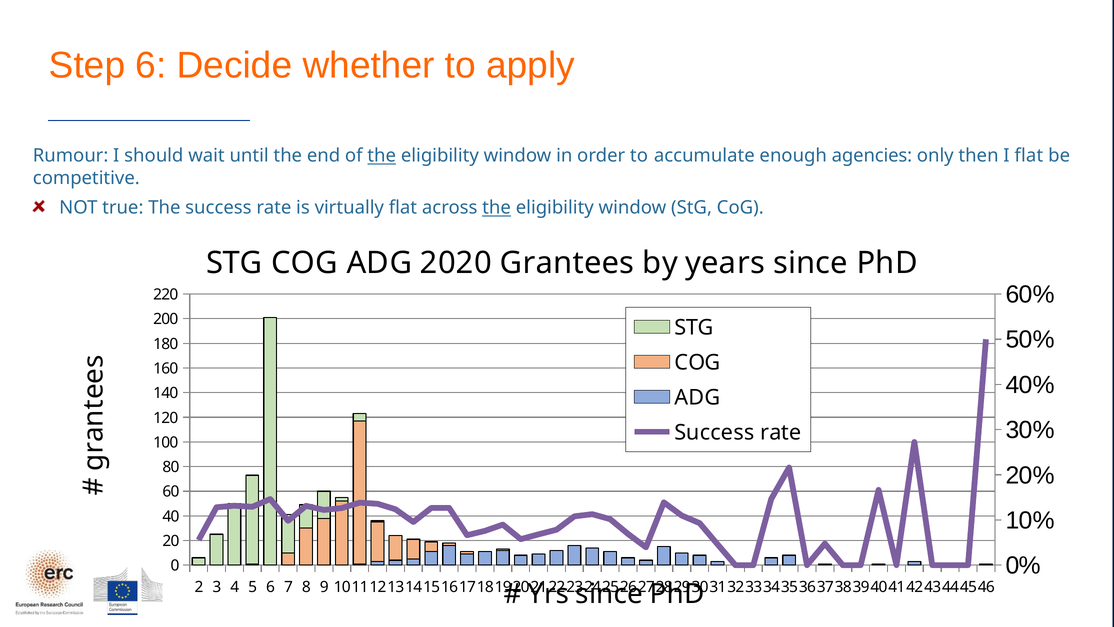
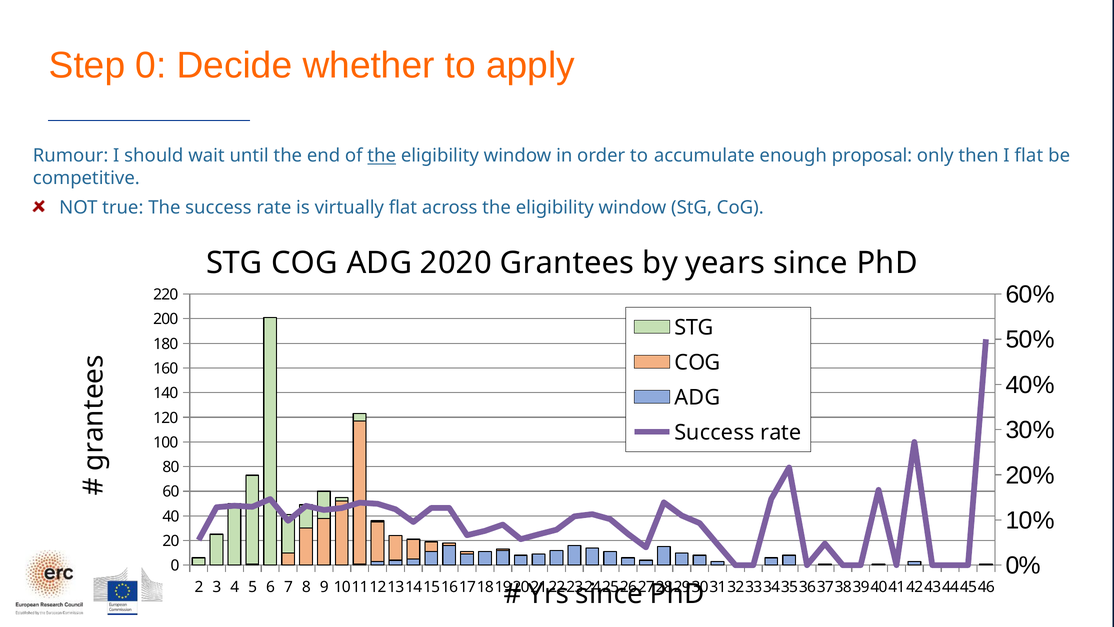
Step 6: 6 -> 0 (151, 65)
agencies: agencies -> proposal (872, 156)
the underline: present -> none (497, 208)
